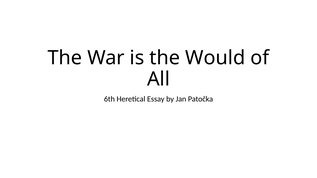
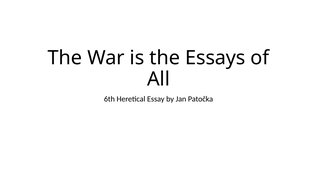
Would: Would -> Essays (215, 58)
